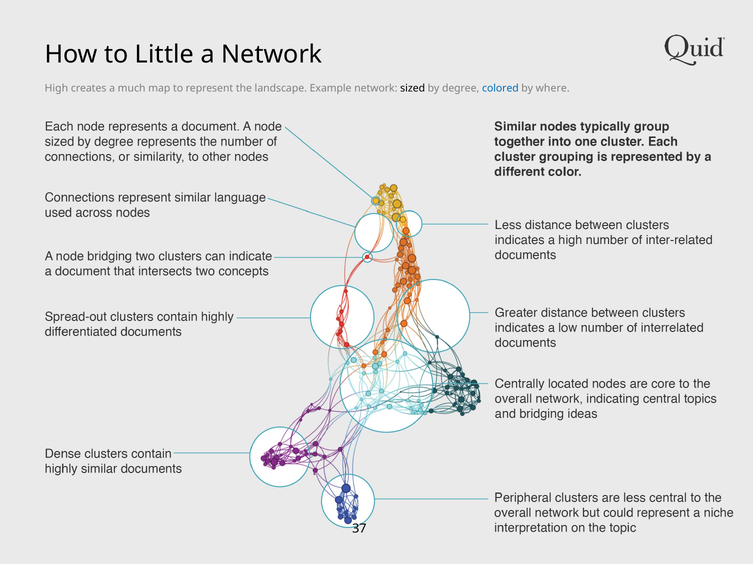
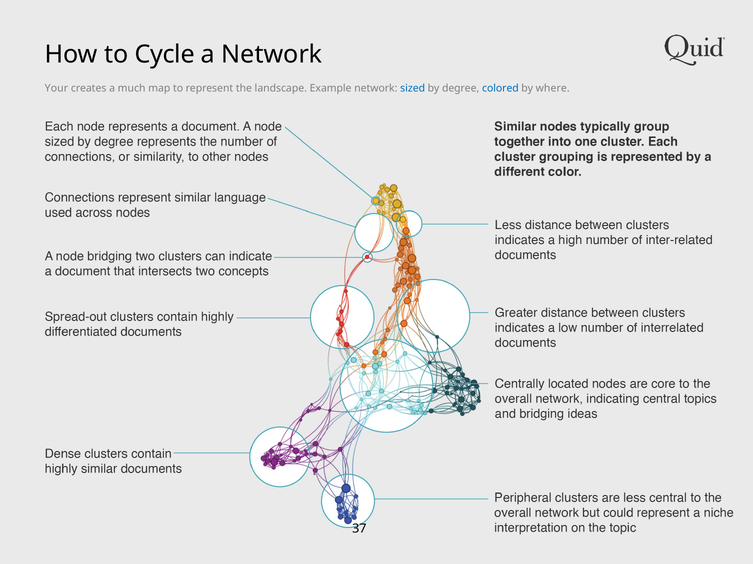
Little: Little -> Cycle (165, 54)
High: High -> Your (56, 88)
sized colour: black -> blue (413, 88)
